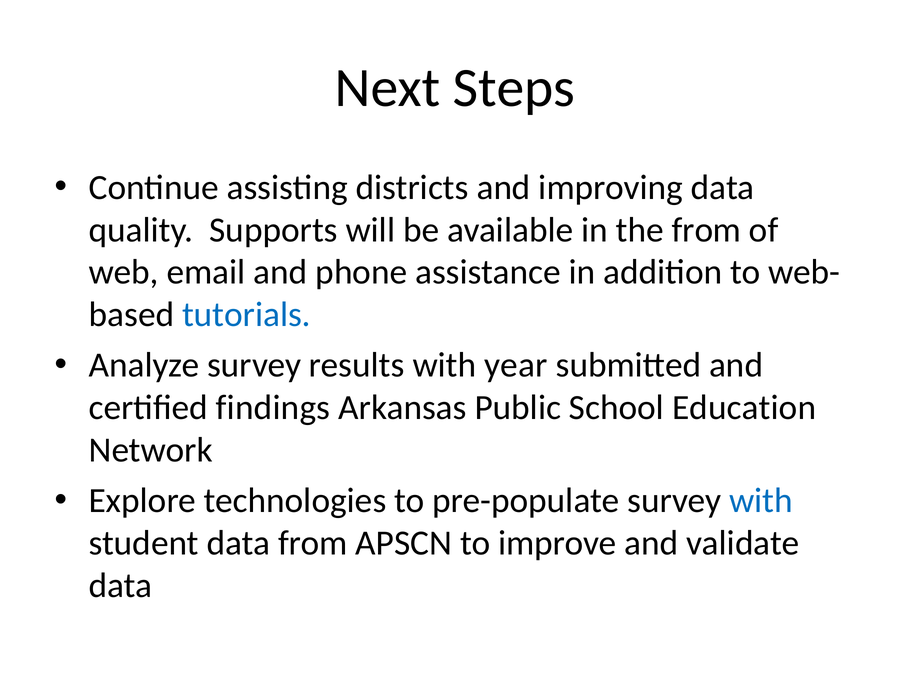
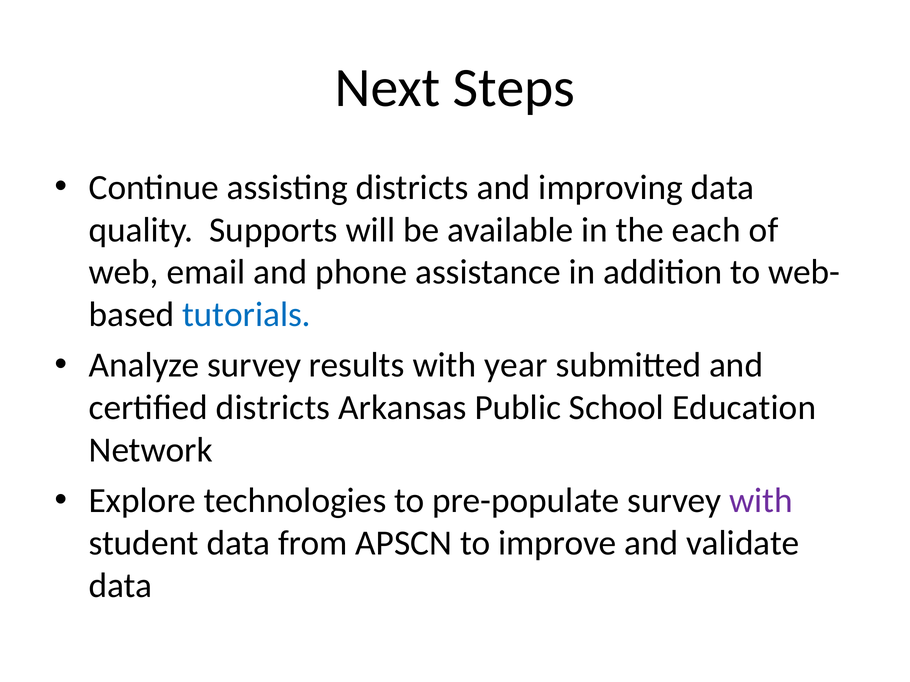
the from: from -> each (706, 230)
certified findings: findings -> districts (273, 408)
with colour: blue -> purple (761, 501)
